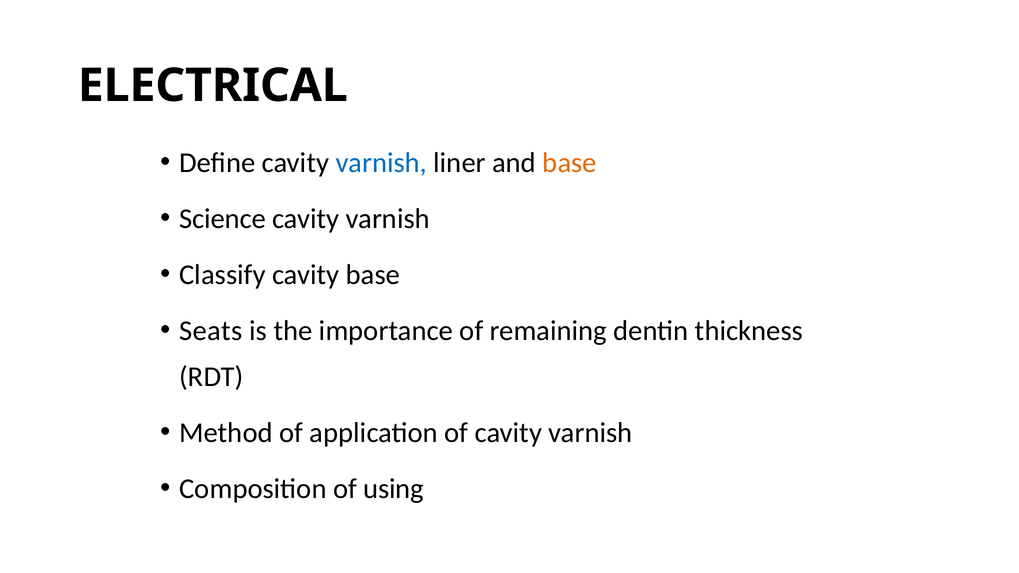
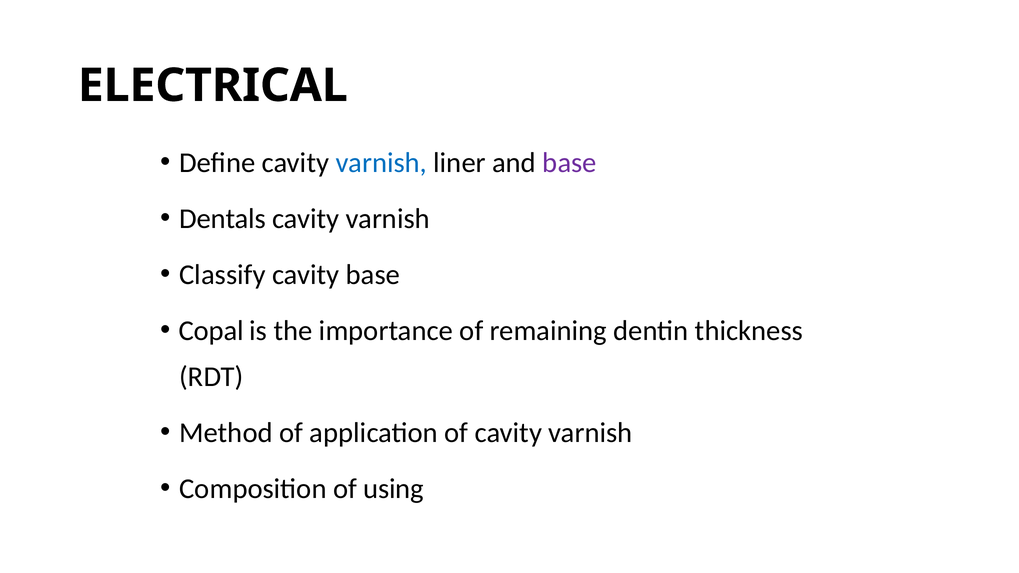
base colour: orange -> purple (570, 163)
Science: Science -> Dentals (223, 219)
Seats: Seats -> Copal (211, 331)
